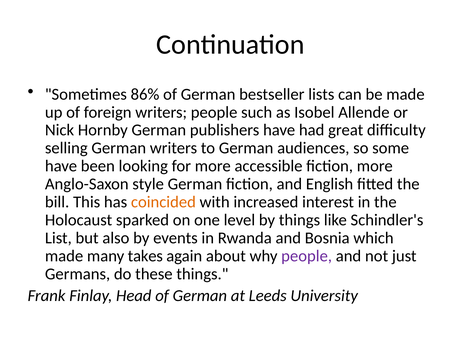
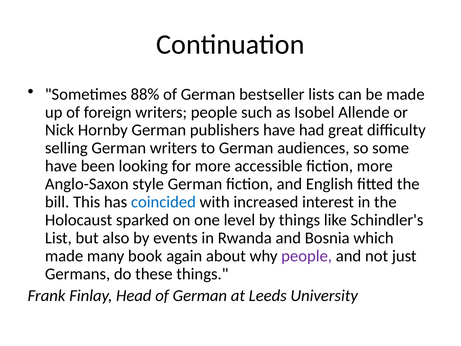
86%: 86% -> 88% (145, 94)
coincided colour: orange -> blue (163, 202)
takes: takes -> book (145, 256)
